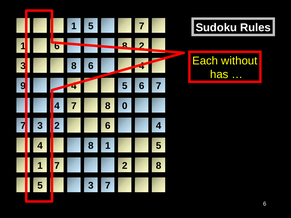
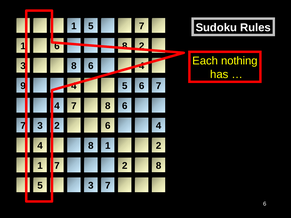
without: without -> nothing (239, 61)
7 8 0: 0 -> 6 (125, 106)
8 1 5: 5 -> 2 (159, 146)
